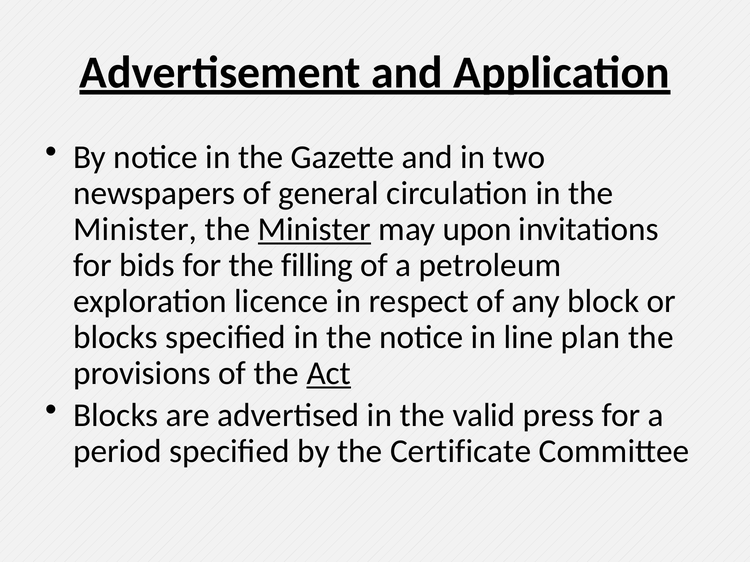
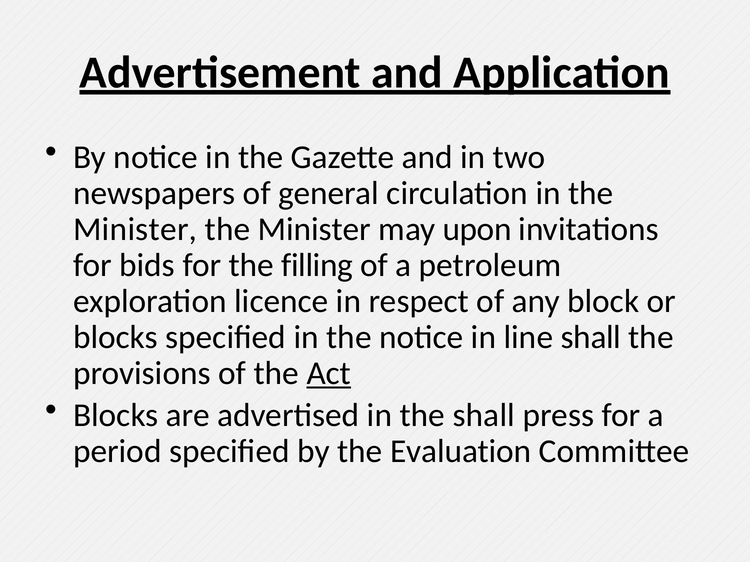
Minister underline: present -> none (314, 229)
line plan: plan -> shall (591, 337)
the valid: valid -> shall (484, 415)
Certificate: Certificate -> Evaluation (461, 452)
